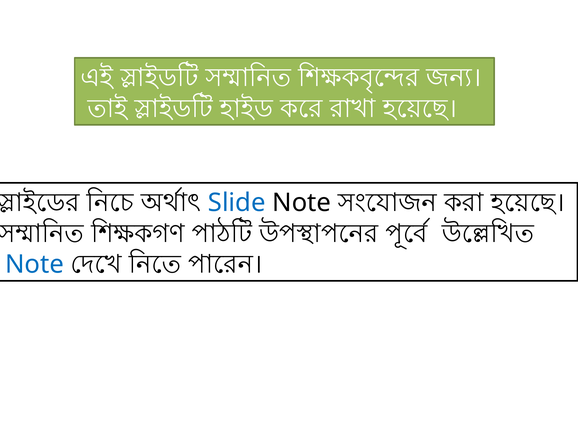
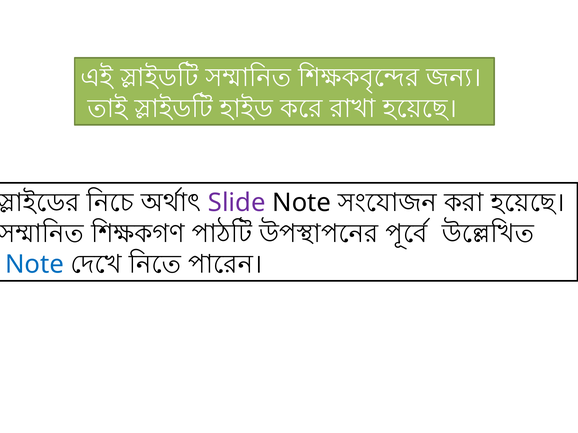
Slide colour: blue -> purple (237, 203)
